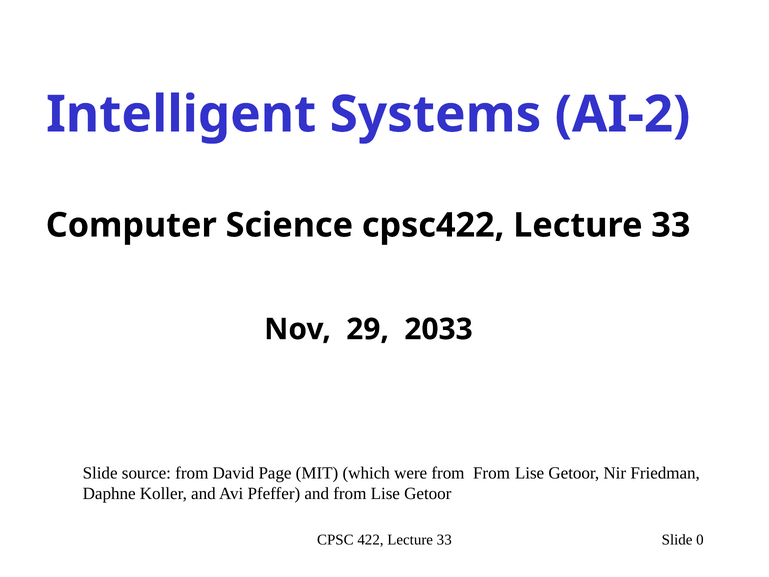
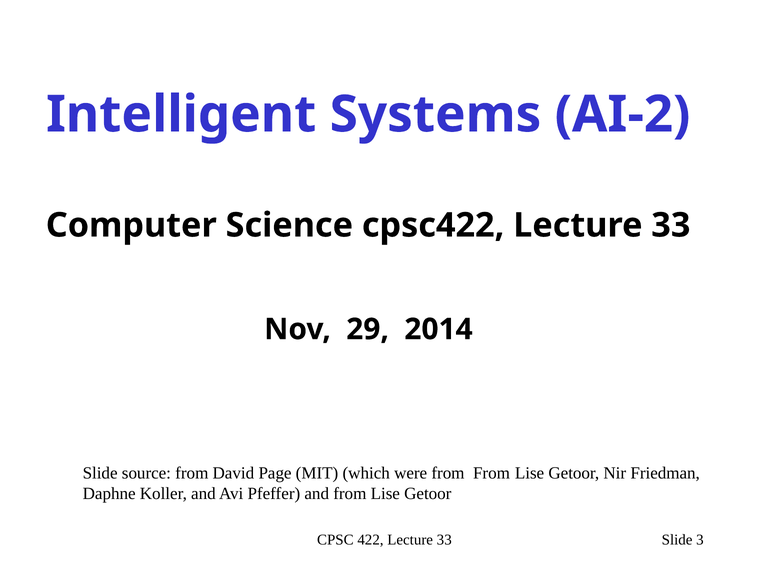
2033: 2033 -> 2014 (439, 329)
0: 0 -> 3 (700, 539)
